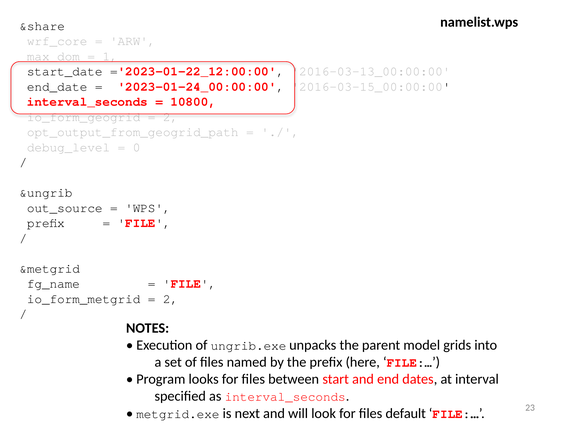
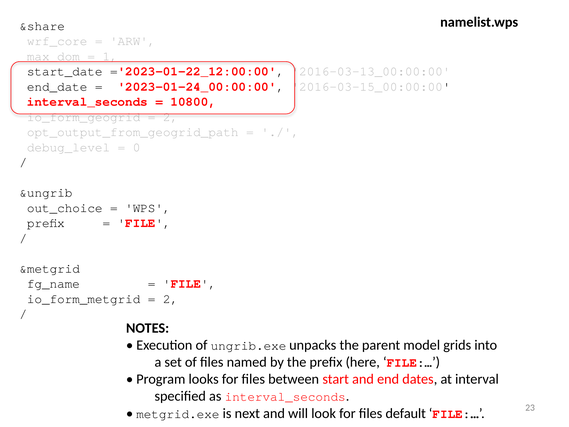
out_source: out_source -> out_choice (65, 208)
